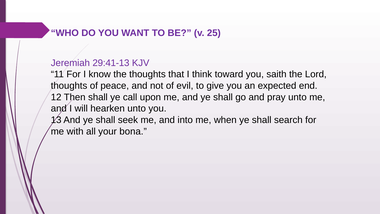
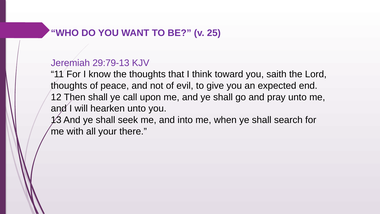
29:41-13: 29:41-13 -> 29:79-13 (111, 63)
bona: bona -> there (133, 131)
